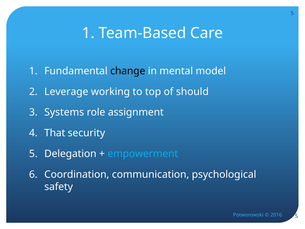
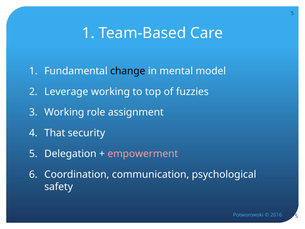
should: should -> fuzzies (192, 92)
Systems: Systems -> Working (64, 112)
empowerment colour: light blue -> pink (143, 154)
